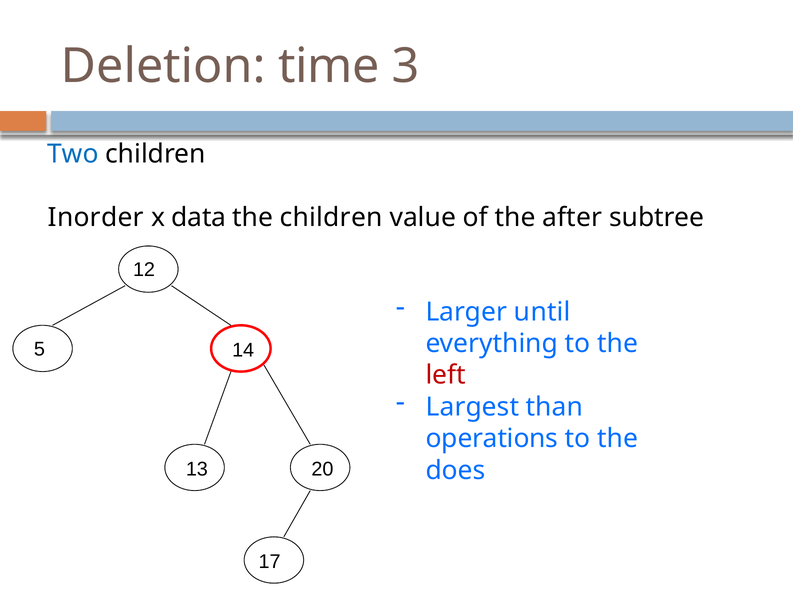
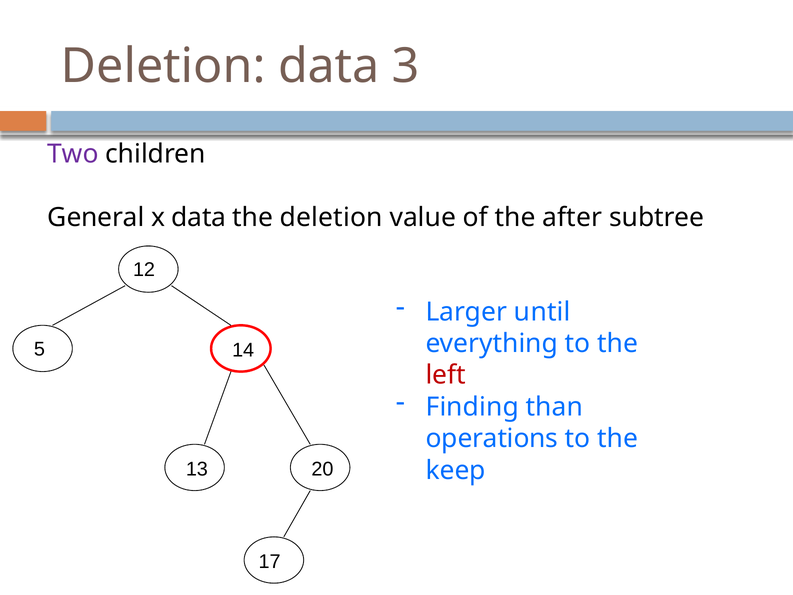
Deletion time: time -> data (329, 66)
Two colour: blue -> purple (73, 154)
Inorder: Inorder -> General (96, 217)
the children: children -> deletion (331, 217)
Largest: Largest -> Finding (472, 407)
does: does -> keep (456, 470)
